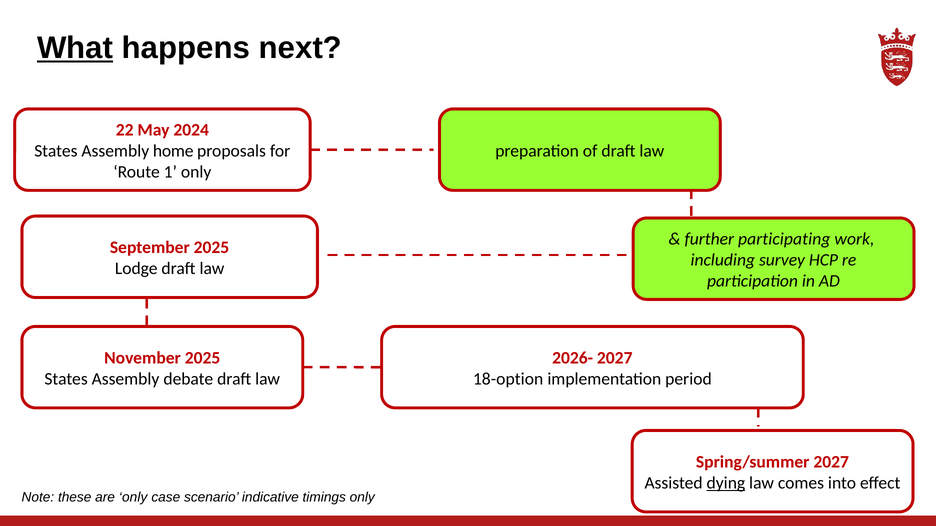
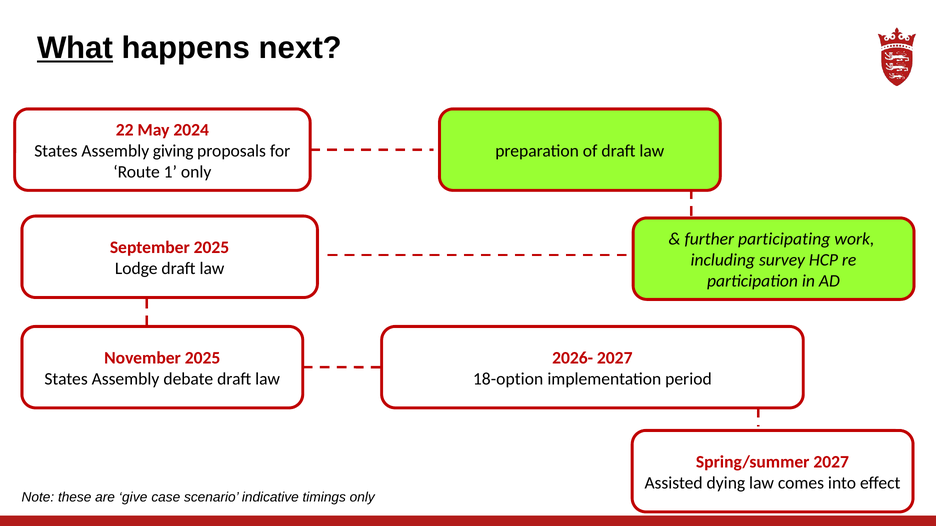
home: home -> giving (173, 151)
dying underline: present -> none (726, 483)
are only: only -> give (133, 498)
